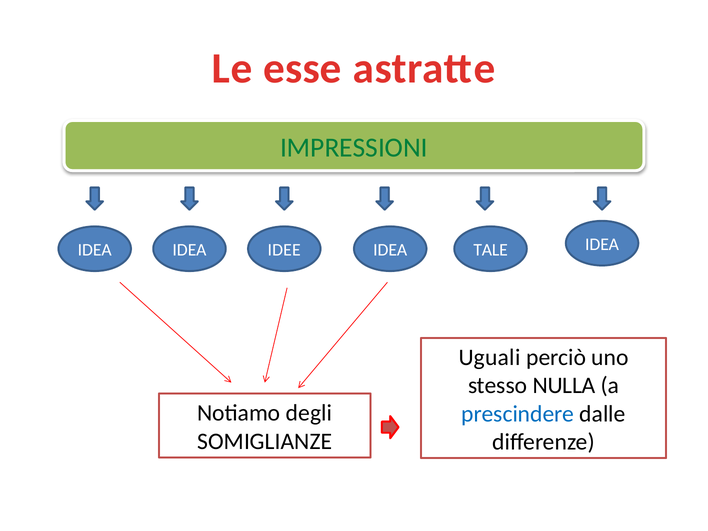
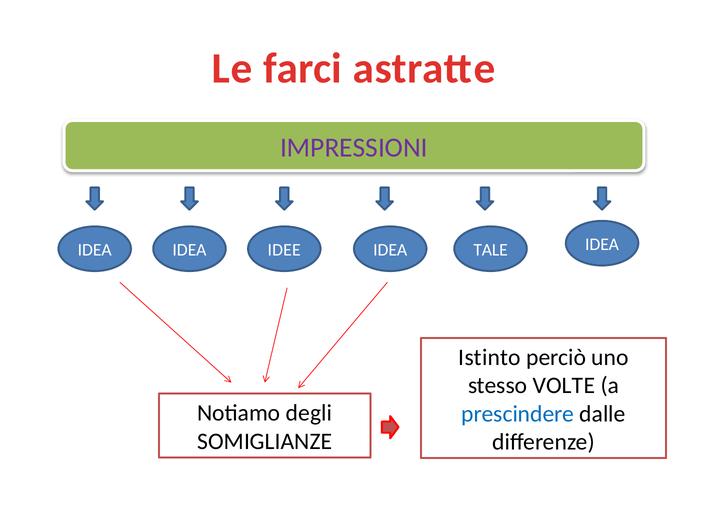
esse: esse -> farci (303, 69)
IMPRESSIONI colour: green -> purple (354, 147)
Uguali: Uguali -> Istinto (490, 357)
NULLA: NULLA -> VOLTE (564, 386)
